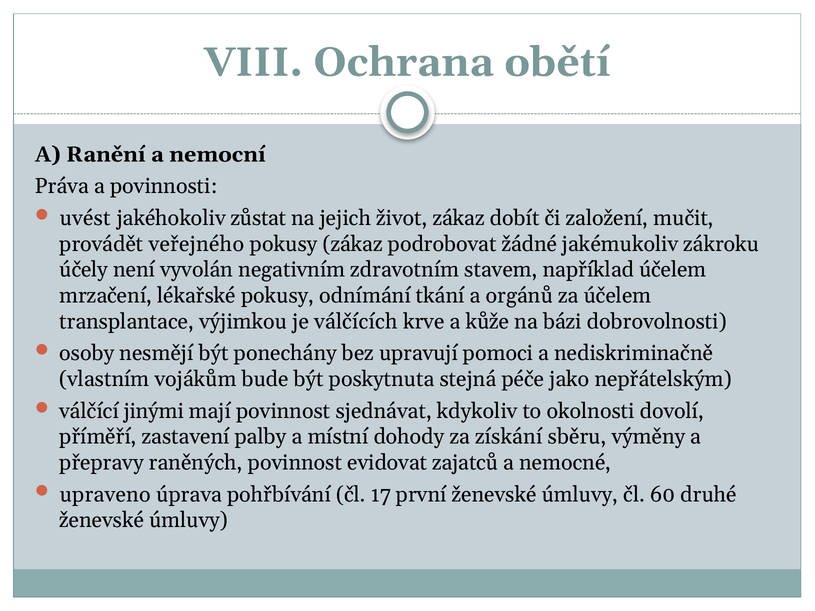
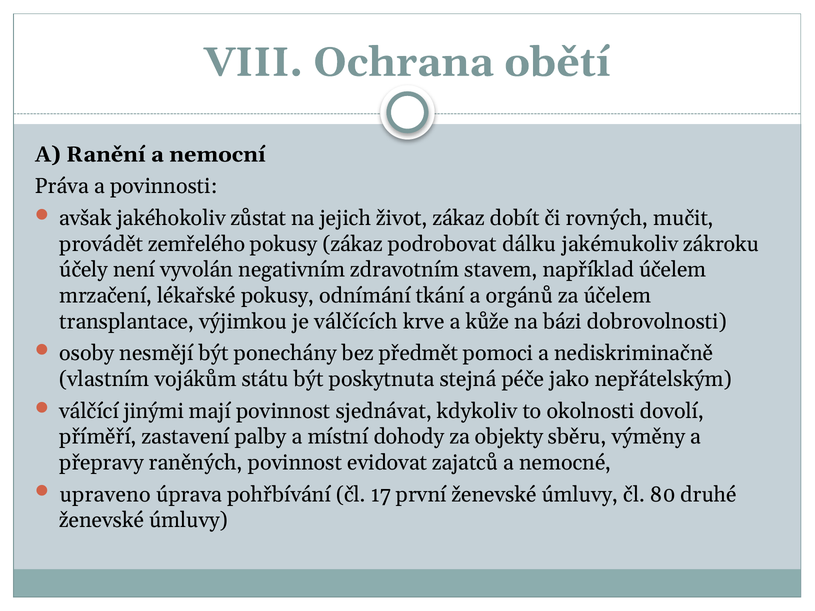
uvést: uvést -> avšak (85, 218)
založení: založení -> rovných (607, 218)
veřejného: veřejného -> zemřelého (197, 244)
žádné: žádné -> dálku (529, 244)
upravují: upravují -> předmět (418, 353)
bude: bude -> státu (265, 379)
získání: získání -> objekty (509, 437)
60: 60 -> 80 (663, 495)
